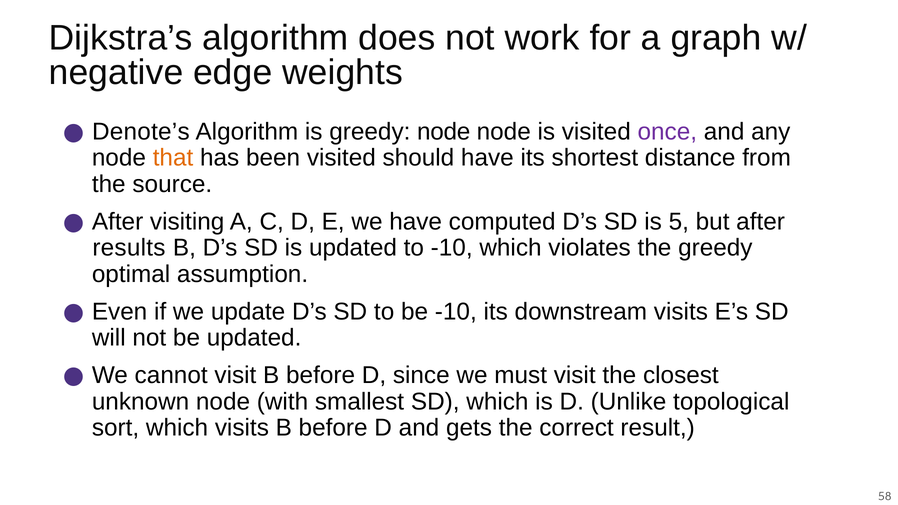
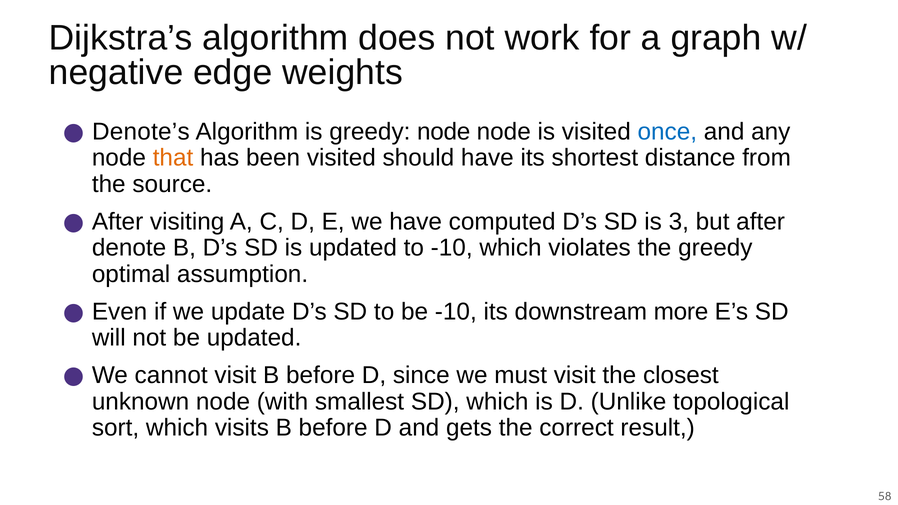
once colour: purple -> blue (667, 132)
5: 5 -> 3 (679, 222)
results: results -> denote (129, 248)
downstream visits: visits -> more (681, 312)
